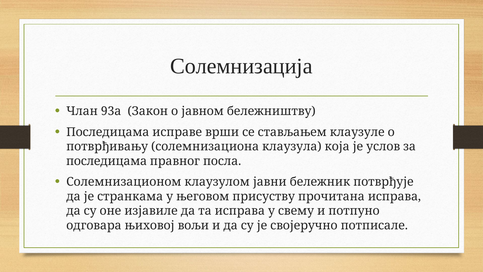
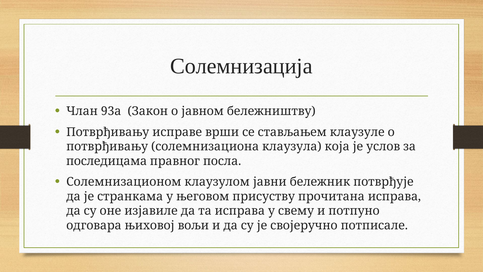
Последицама: Последицама -> Потврђивању (108, 132)
